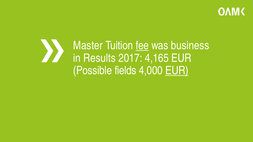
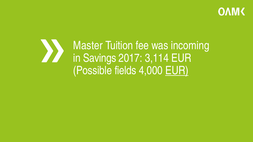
fee underline: present -> none (142, 46)
business: business -> incoming (190, 46)
Results: Results -> Savings (100, 58)
4,165: 4,165 -> 3,114 (157, 58)
